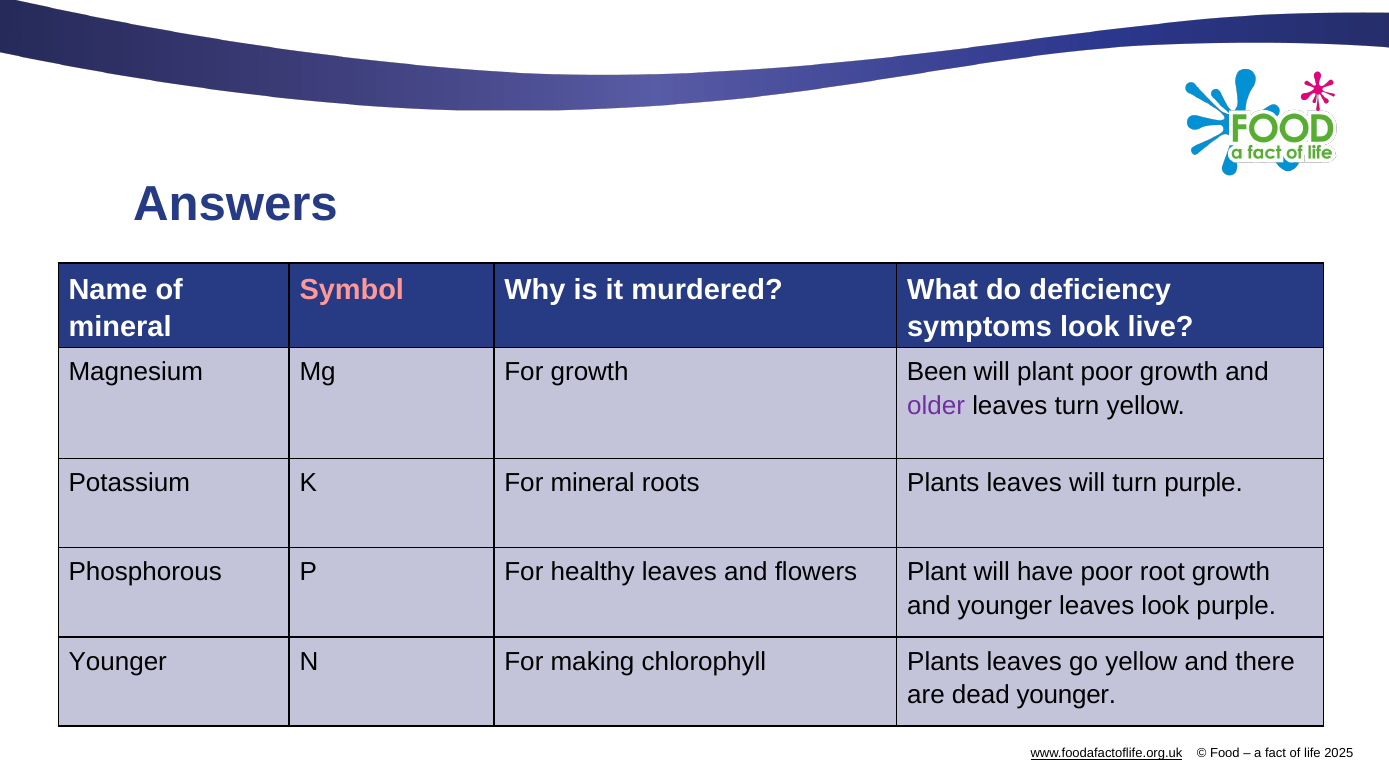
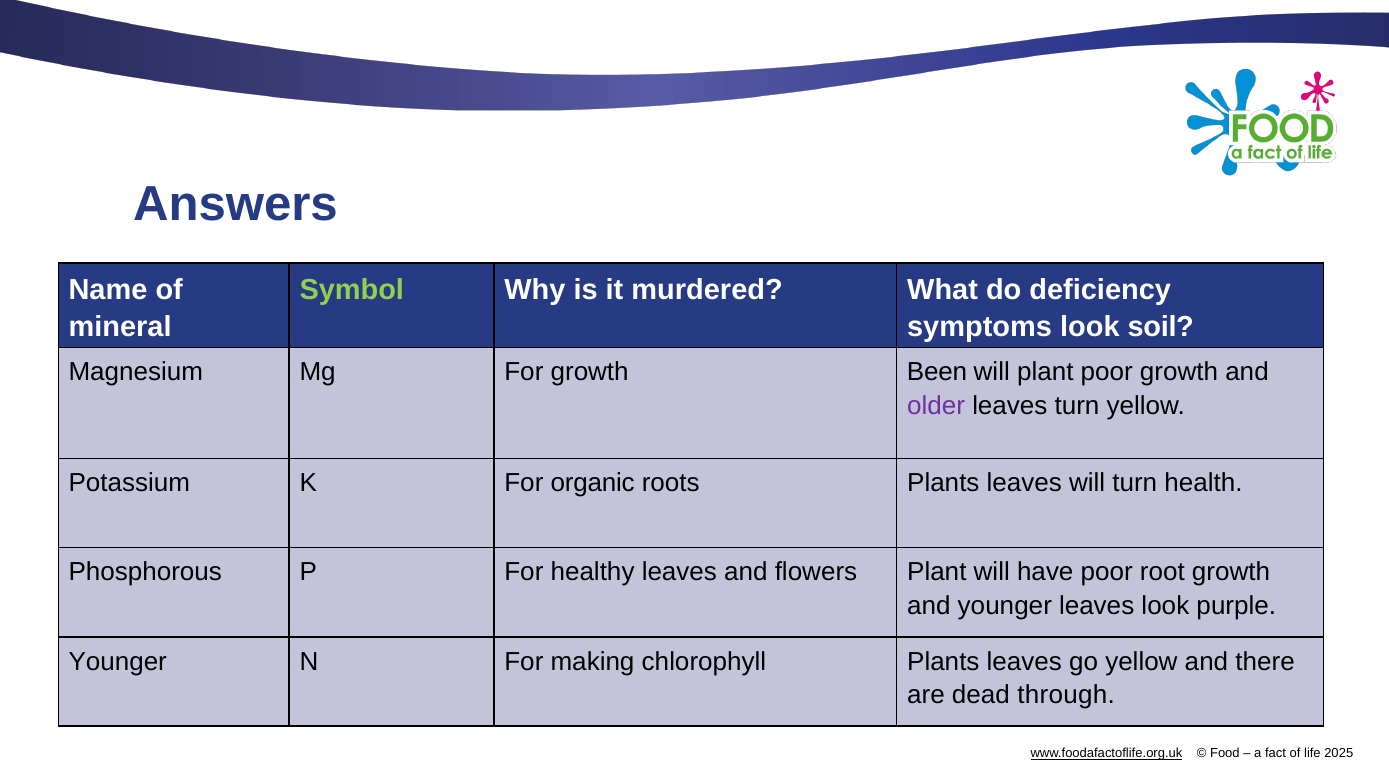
Symbol colour: pink -> light green (352, 290)
live: live -> soil (1161, 327)
For mineral: mineral -> organic (593, 483)
turn purple: purple -> health (1203, 483)
dead younger: younger -> through (1066, 695)
